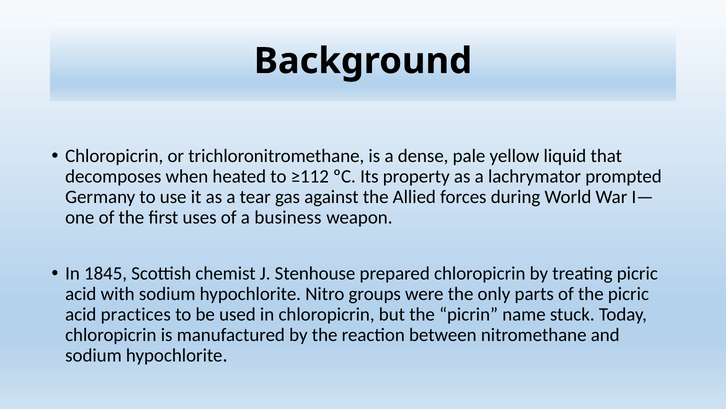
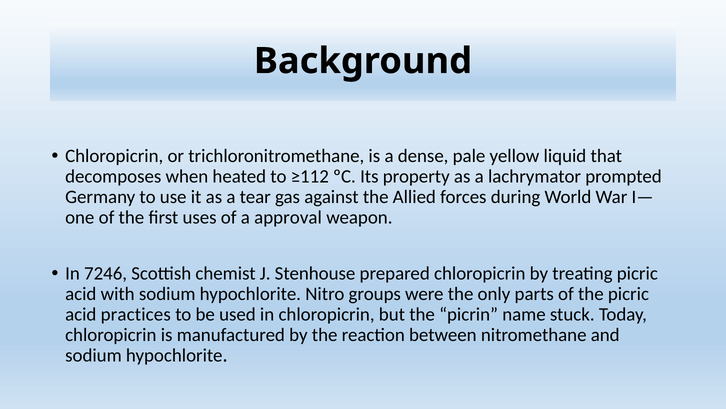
business: business -> approval (288, 217)
1845: 1845 -> 7246 (106, 273)
